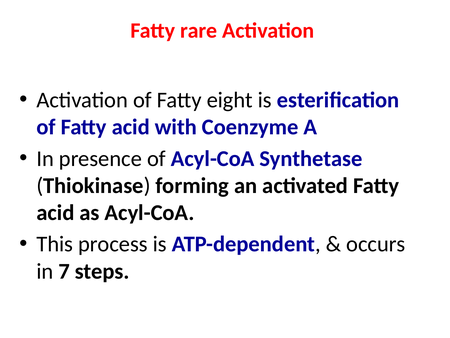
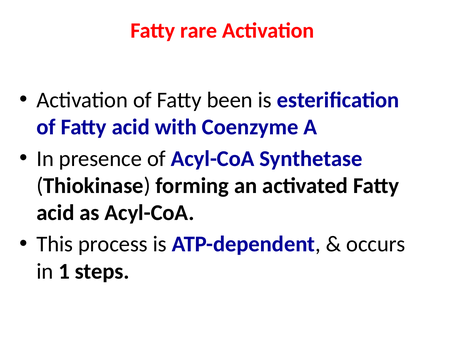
eight: eight -> been (230, 100)
7: 7 -> 1 (64, 271)
